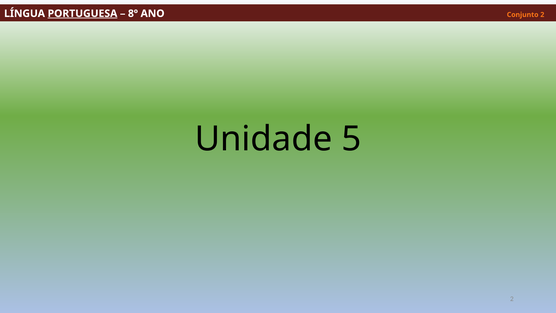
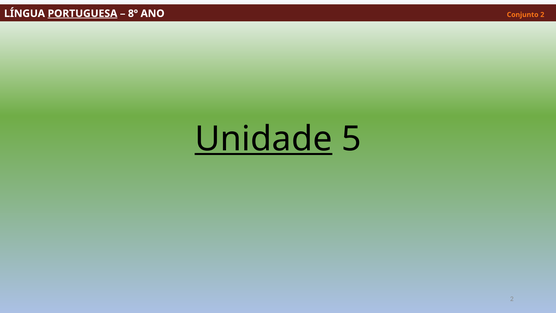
Unidade underline: none -> present (264, 139)
